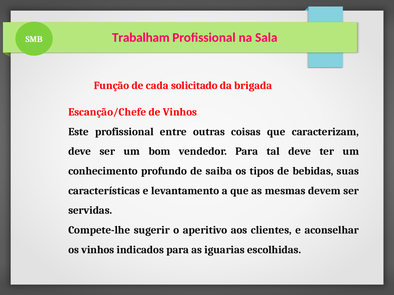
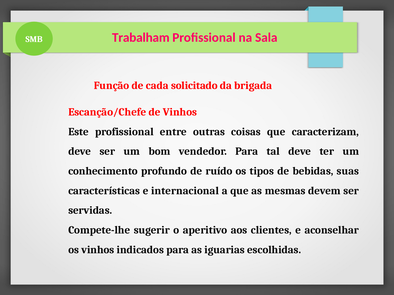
saiba: saiba -> ruído (219, 171)
levantamento: levantamento -> internacional (185, 191)
